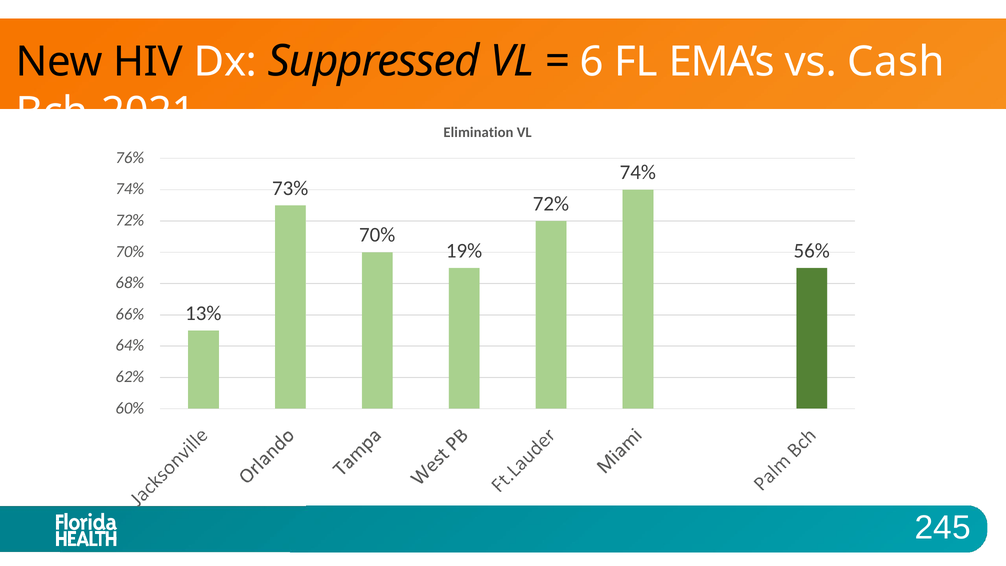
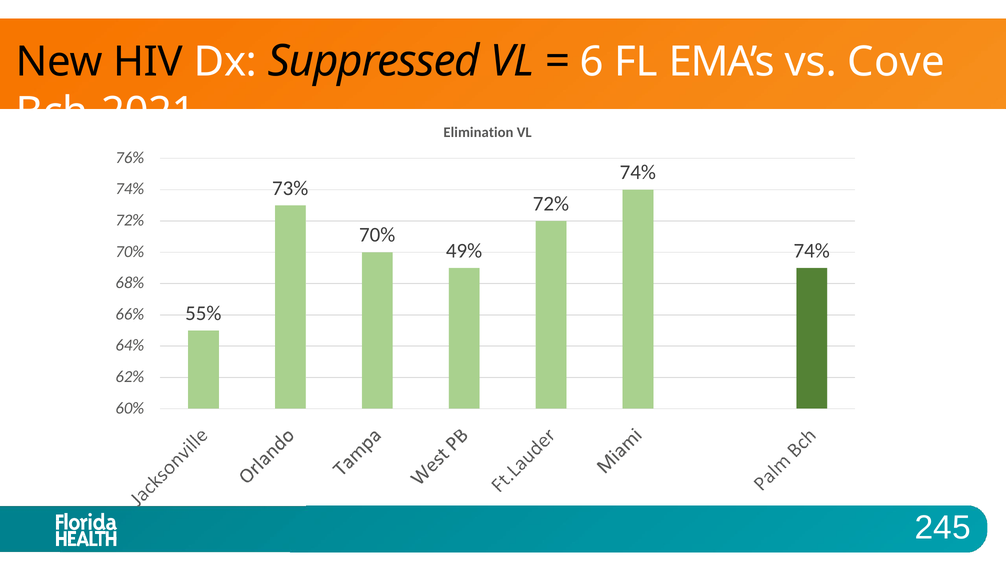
Cash: Cash -> Cove (896, 62)
19%: 19% -> 49% (464, 251)
56%: 56% -> 74% (812, 251)
13%: 13% -> 55% (203, 313)
